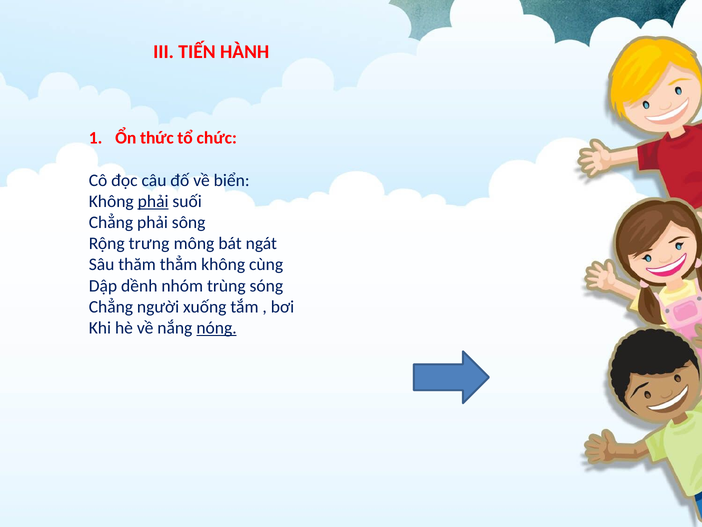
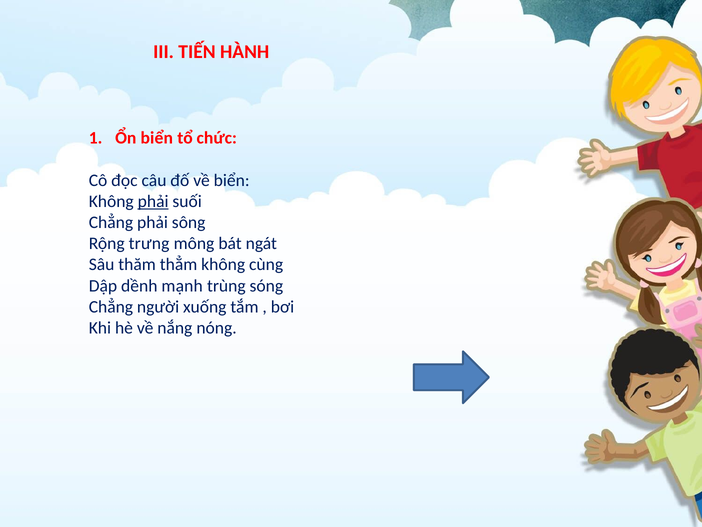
Ổn thức: thức -> biển (157, 138)
nhóm: nhóm -> mạnh (182, 285)
nóng underline: present -> none (217, 328)
